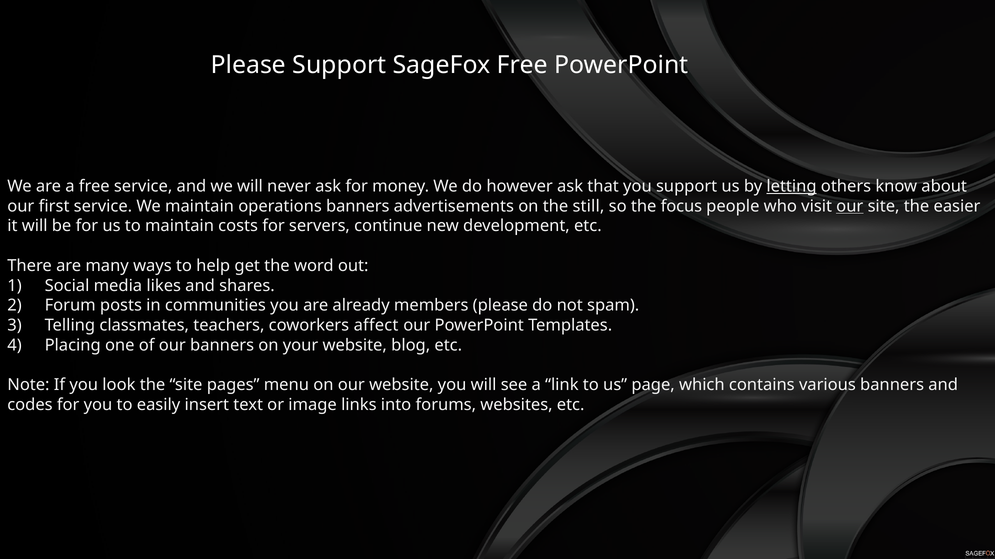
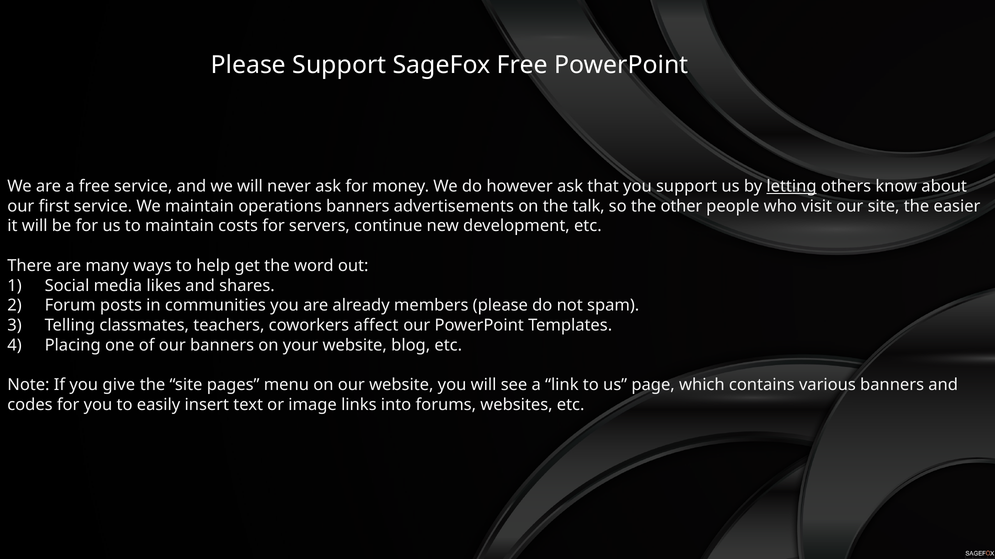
still: still -> talk (589, 206)
focus: focus -> other (681, 206)
our underline: present -> none (850, 206)
look: look -> give (119, 385)
